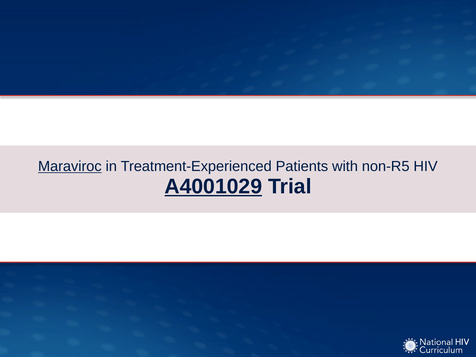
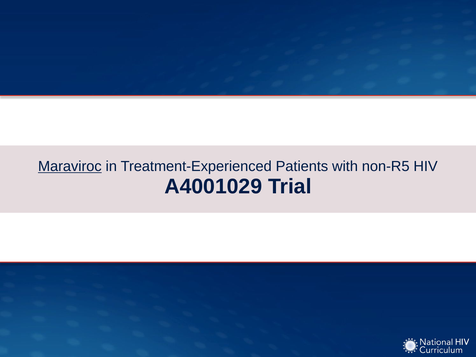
A4001029 underline: present -> none (213, 187)
